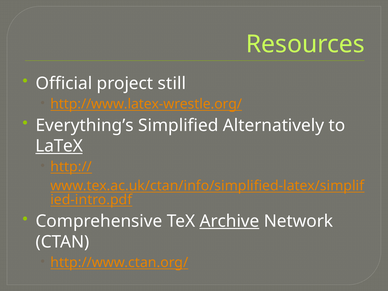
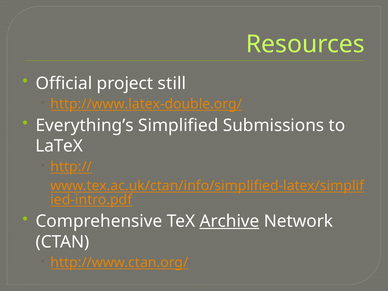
http://www.latex-wrestle.org/: http://www.latex-wrestle.org/ -> http://www.latex-double.org/ (146, 104)
Alternatively: Alternatively -> Submissions (274, 125)
LaTeX underline: present -> none (59, 146)
